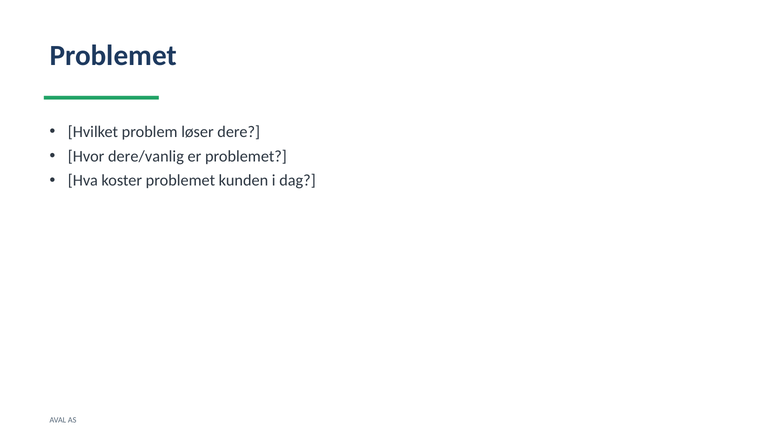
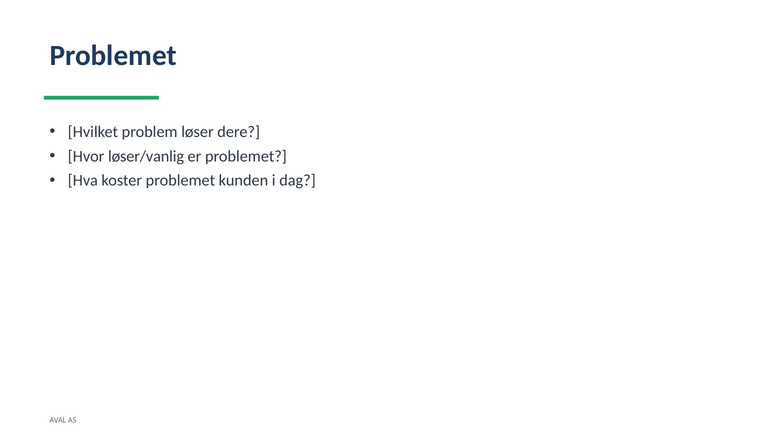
dere/vanlig: dere/vanlig -> løser/vanlig (146, 156)
